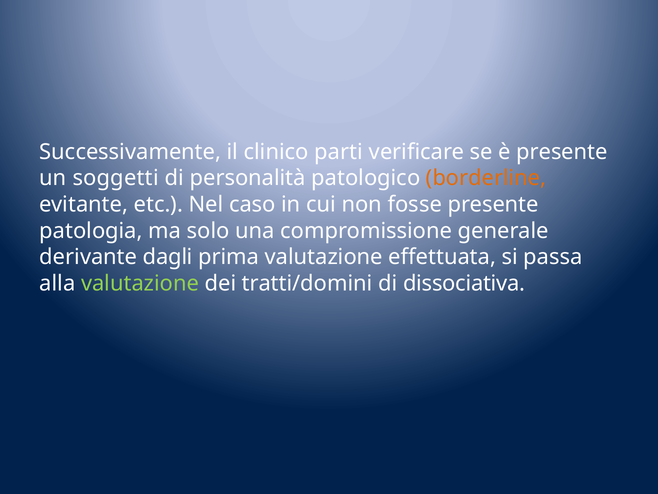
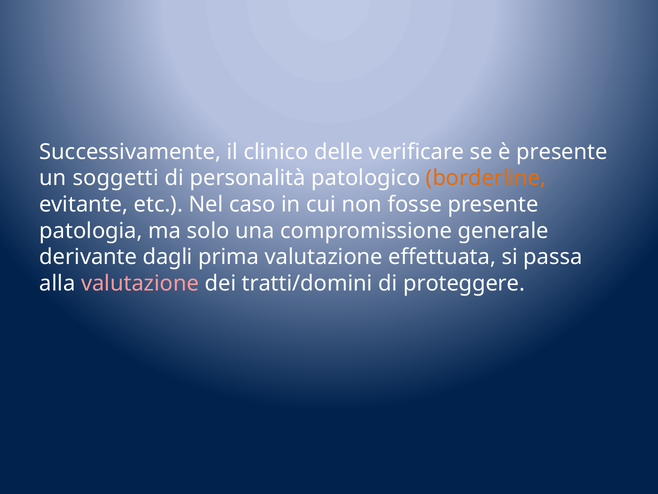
parti: parti -> delle (339, 152)
valutazione colour: light green -> pink (140, 283)
dissociativa: dissociativa -> proteggere (464, 283)
